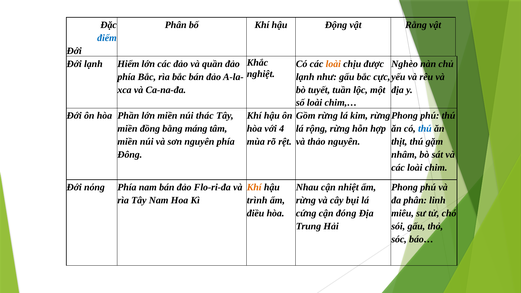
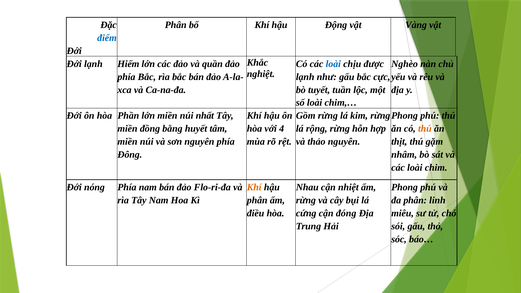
Rằng: Rằng -> Vàng (416, 25)
loài colour: orange -> blue (333, 64)
thác: thác -> nhất (205, 116)
máng: máng -> huyết (196, 129)
thú colour: blue -> orange (425, 129)
trình: trình -> phân (257, 200)
